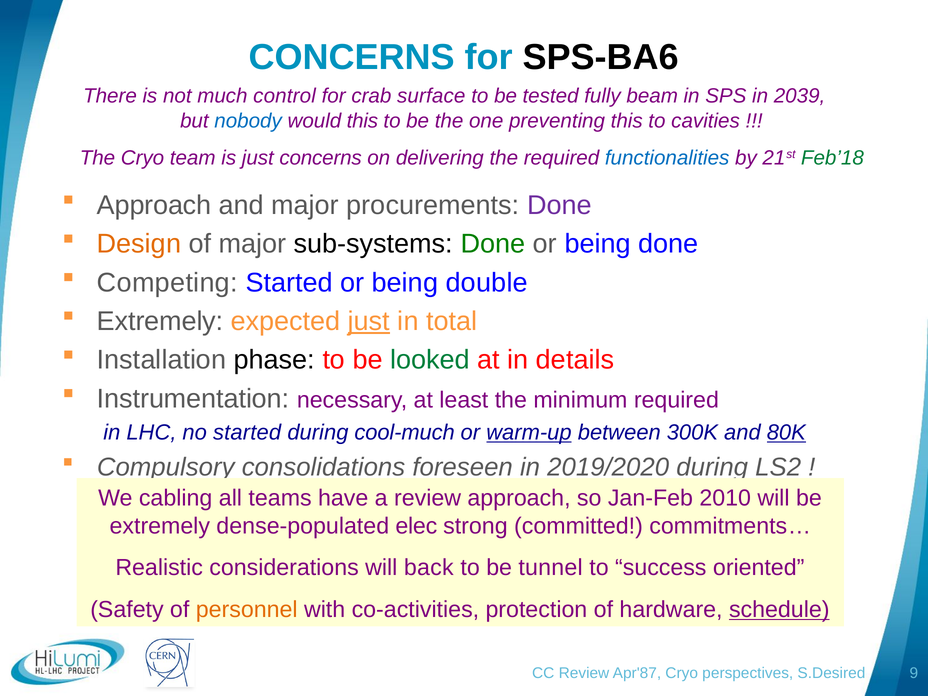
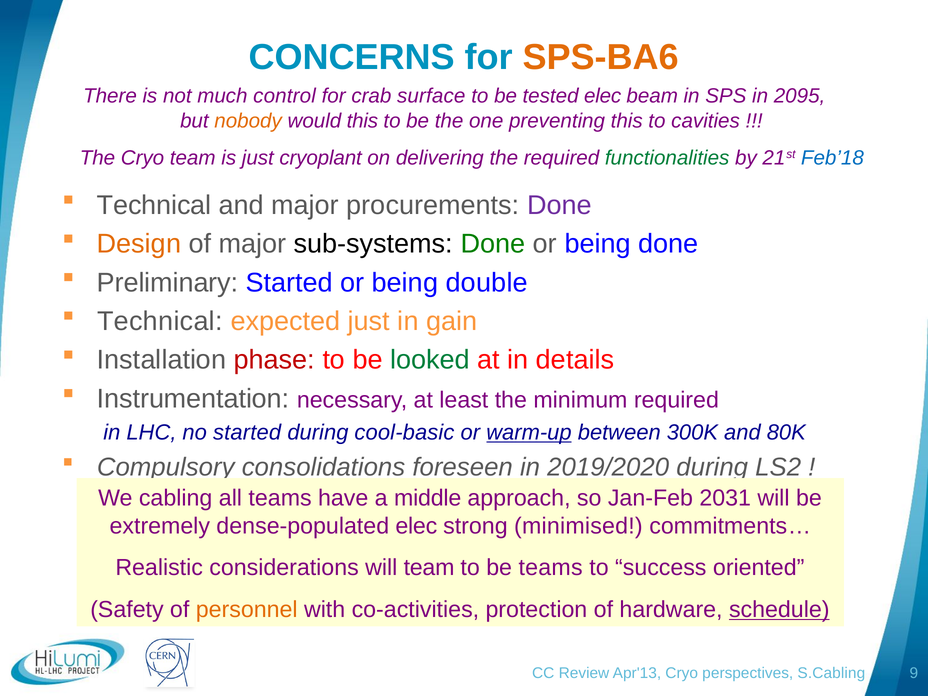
SPS-BA6 colour: black -> orange (601, 57)
tested fully: fully -> elec (603, 96)
2039: 2039 -> 2095 (800, 96)
nobody colour: blue -> orange (248, 121)
just concerns: concerns -> cryoplant (321, 158)
functionalities colour: blue -> green (667, 158)
Feb’18 colour: green -> blue (832, 158)
Approach: Approach -> Technical (154, 205)
Competing: Competing -> Preliminary (168, 283)
Extremely: Extremely -> Technical (160, 321)
just underline: present -> none (369, 321)
total: total -> gain (452, 321)
phase colour: black -> red (274, 360)
cool-much: cool-much -> cool-basic (404, 433)
80K underline: present -> none (786, 433)
a review: review -> middle (428, 498)
2010: 2010 -> 2031 (725, 498)
committed: committed -> minimised (578, 526)
will back: back -> team (429, 568)
be tunnel: tunnel -> teams (551, 568)
Apr'87: Apr'87 -> Apr'13 (637, 673)
S.Desired: S.Desired -> S.Cabling (831, 673)
